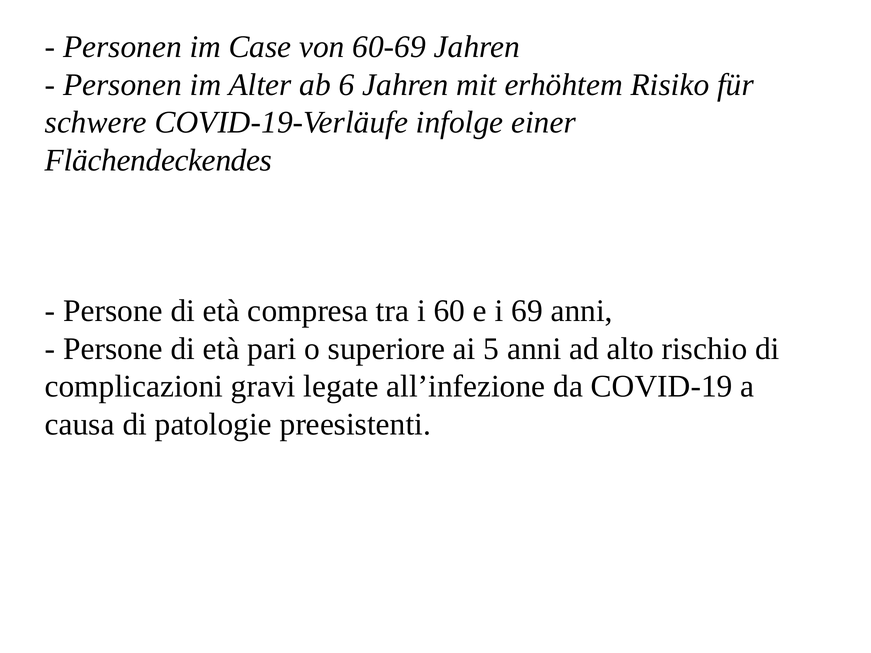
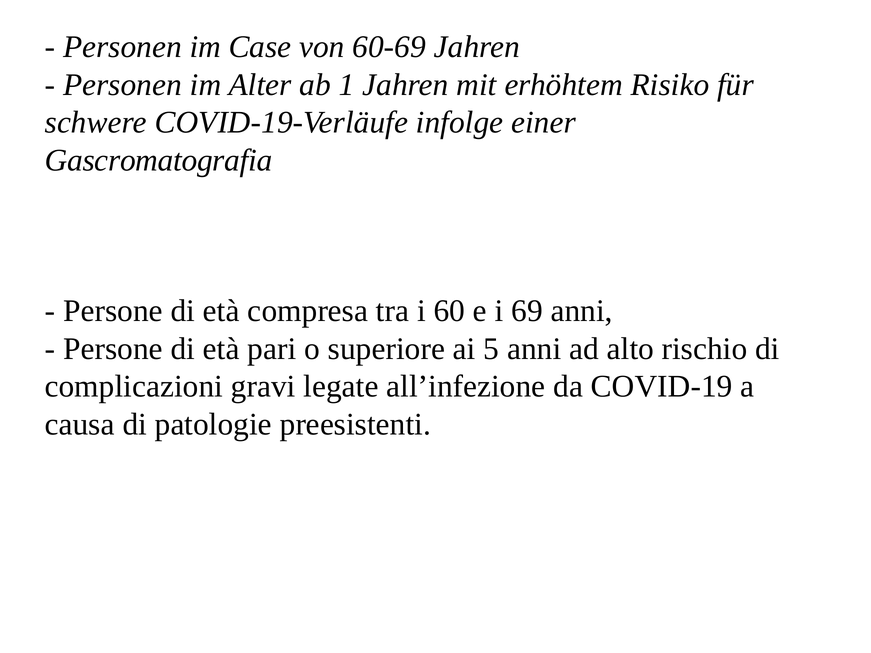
6: 6 -> 1 (347, 85)
Flächendeckendes: Flächendeckendes -> Gascromatografia (159, 160)
